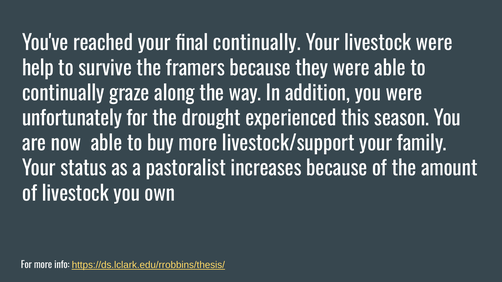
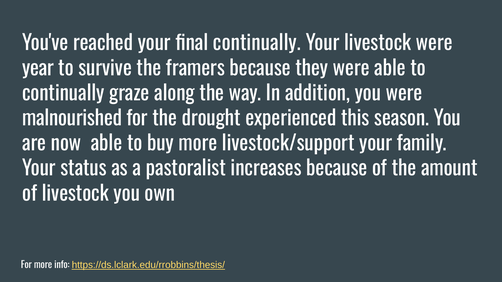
help: help -> year (38, 69)
unfortunately: unfortunately -> malnourished (72, 119)
